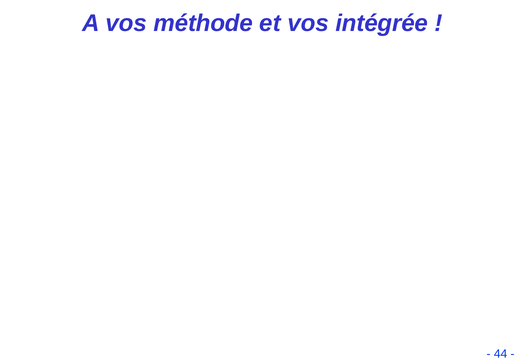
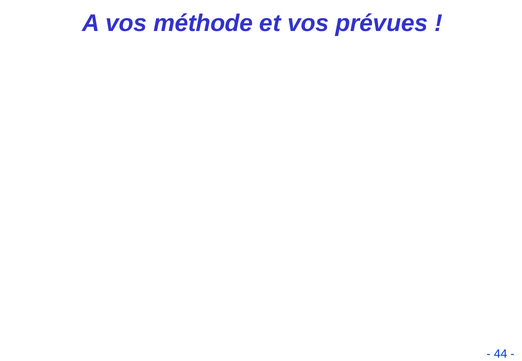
intégrée: intégrée -> prévues (382, 23)
